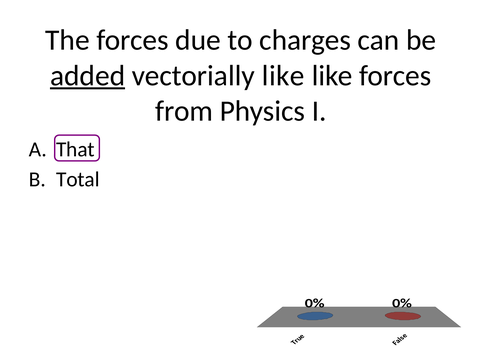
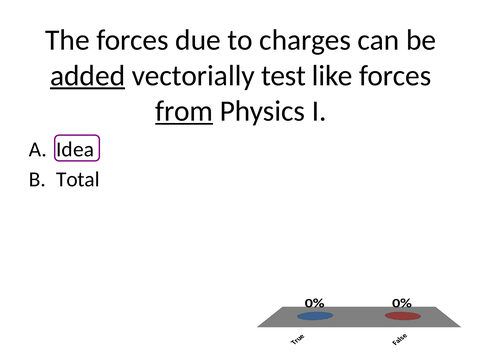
vectorially like: like -> test (283, 76)
from underline: none -> present (184, 111)
That: That -> Idea (75, 149)
